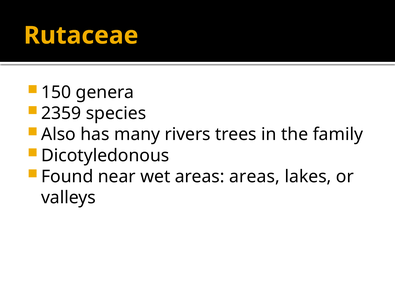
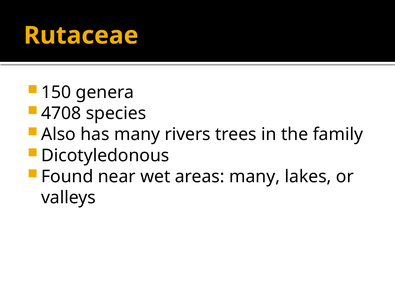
2359: 2359 -> 4708 (61, 113)
areas areas: areas -> many (255, 177)
